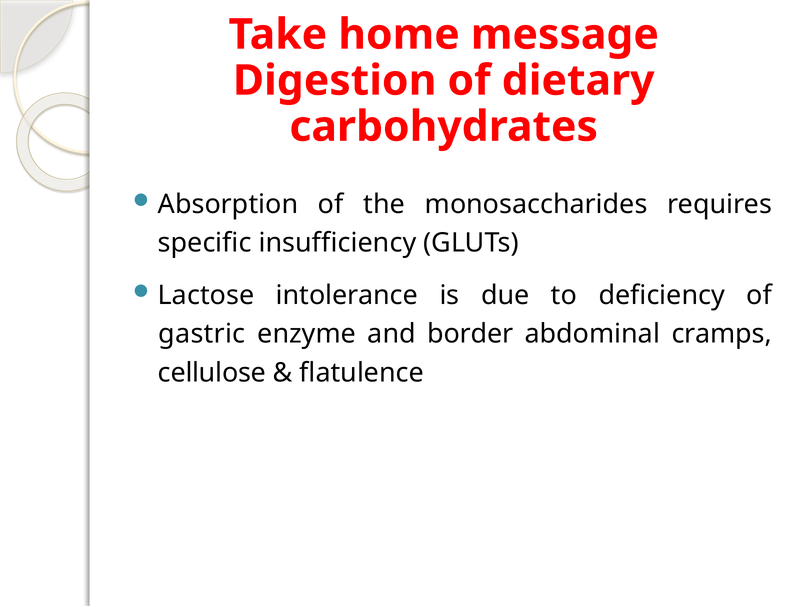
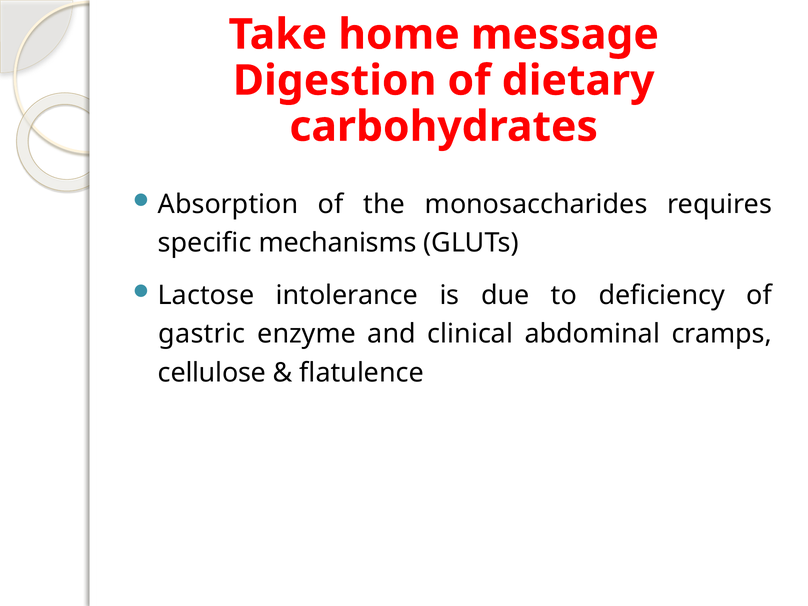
insufficiency: insufficiency -> mechanisms (338, 243)
border: border -> clinical (470, 334)
